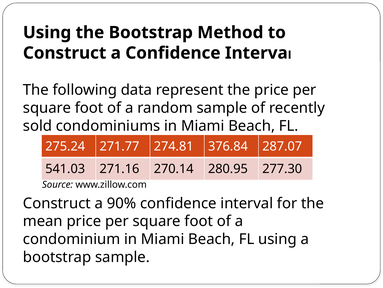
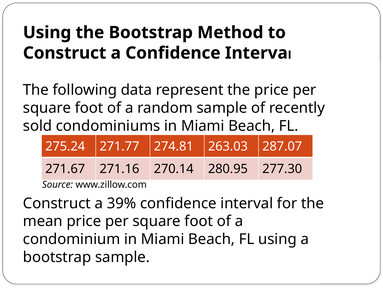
376.84: 376.84 -> 263.03 (228, 146)
541.03: 541.03 -> 271.67 (65, 168)
90%: 90% -> 39% (122, 203)
